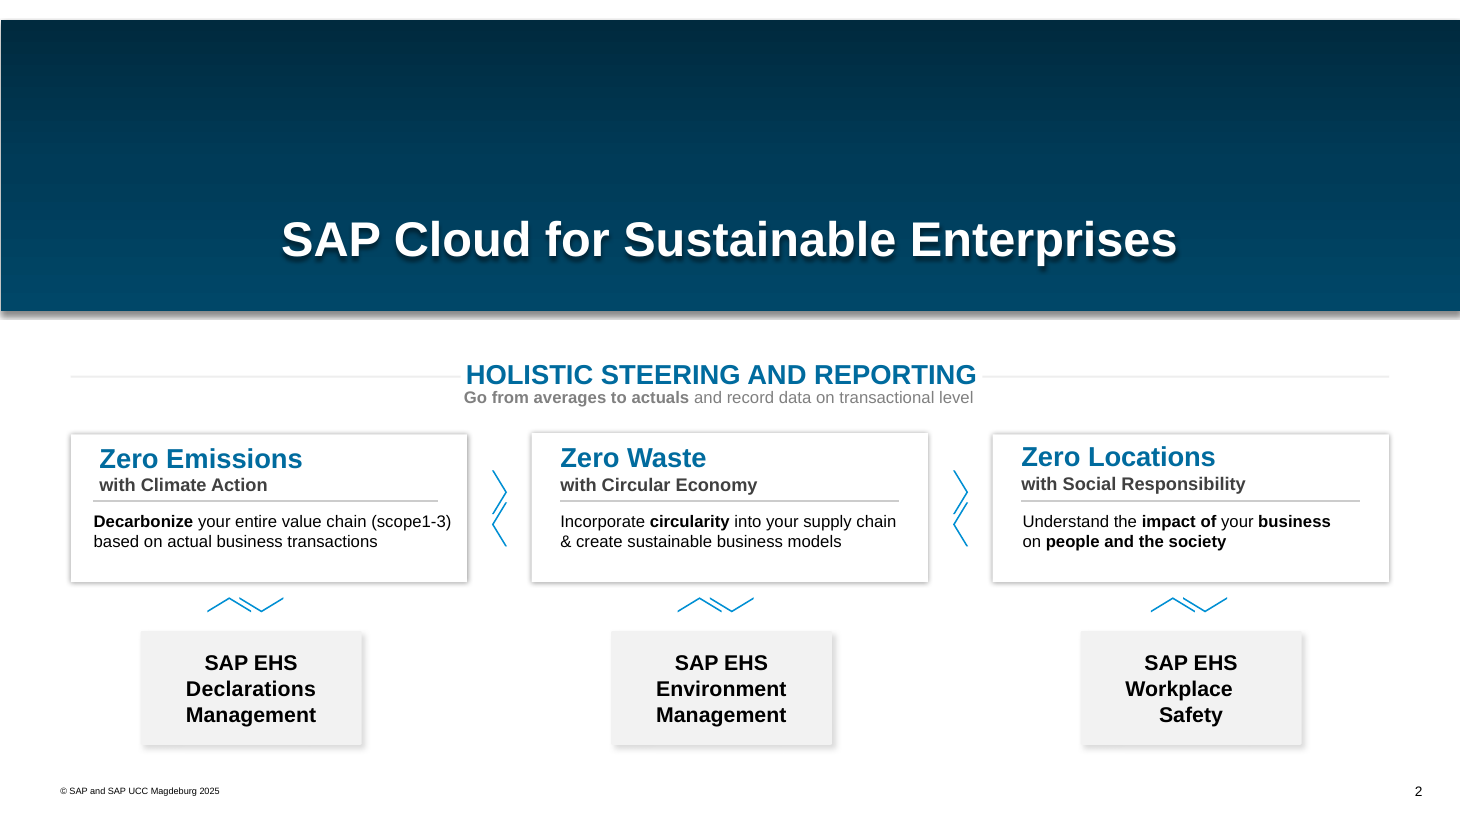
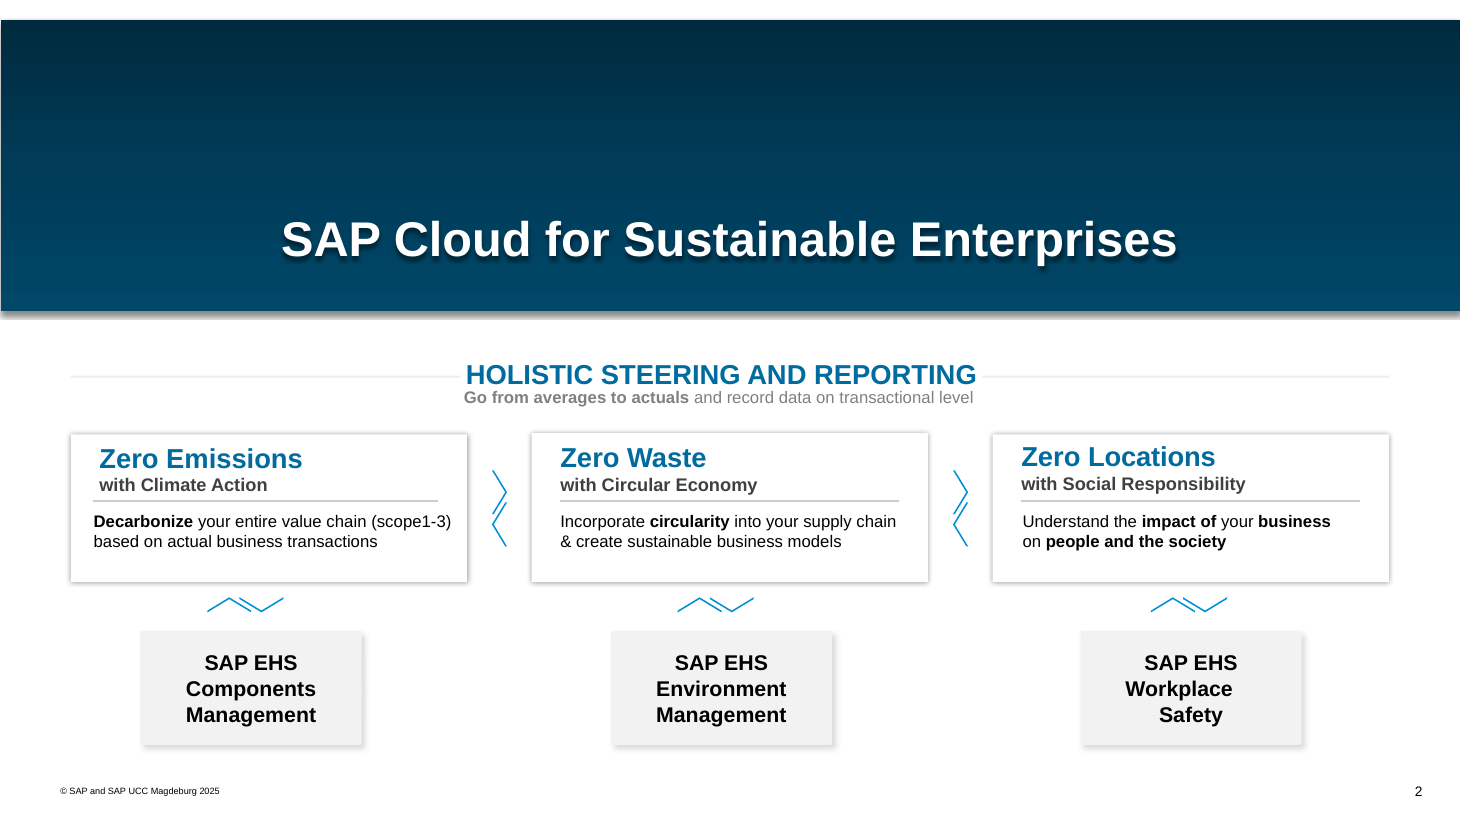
Declarations: Declarations -> Components (251, 689)
